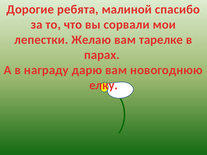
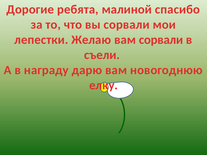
вам тарелке: тарелке -> сорвали (161, 40)
парах: парах -> съели (102, 55)
